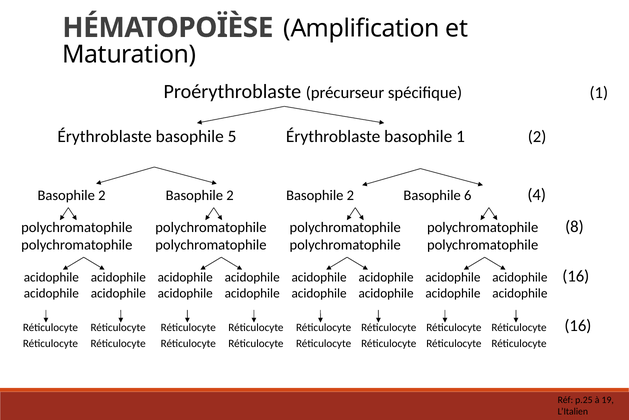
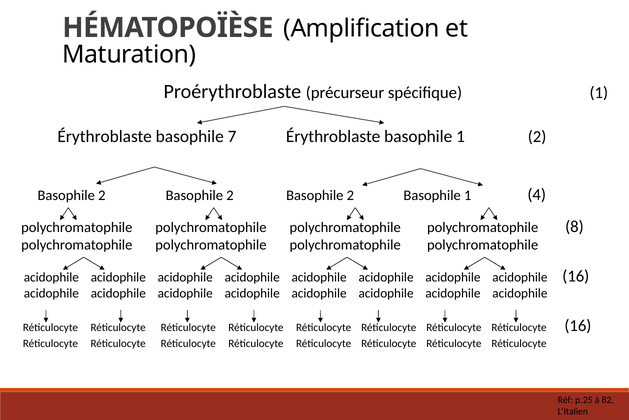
5: 5 -> 7 (232, 136)
2 Basophile 6: 6 -> 1 (468, 195)
19: 19 -> 82 (608, 399)
